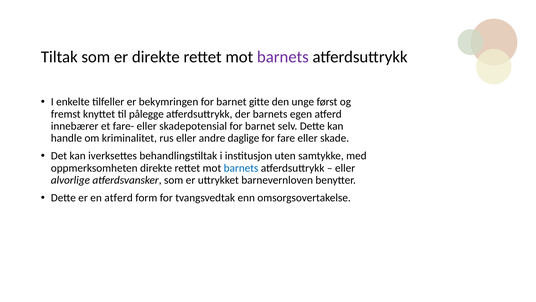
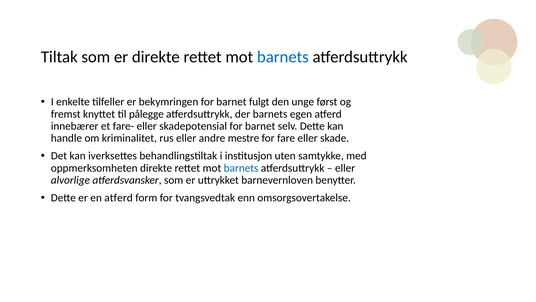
barnets colour: purple -> blue (283, 57)
gitte: gitte -> fulgt (259, 102)
daglige: daglige -> mestre (243, 138)
